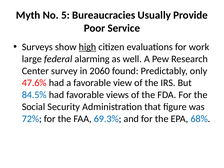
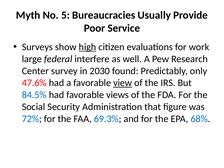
alarming: alarming -> interfere (92, 59)
2060: 2060 -> 2030 (100, 71)
view underline: none -> present (123, 83)
